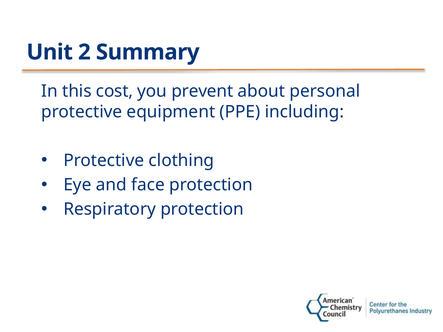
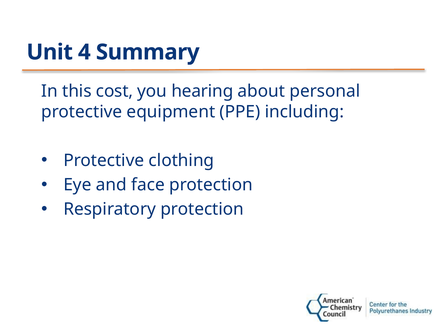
2: 2 -> 4 (84, 52)
prevent: prevent -> hearing (202, 91)
